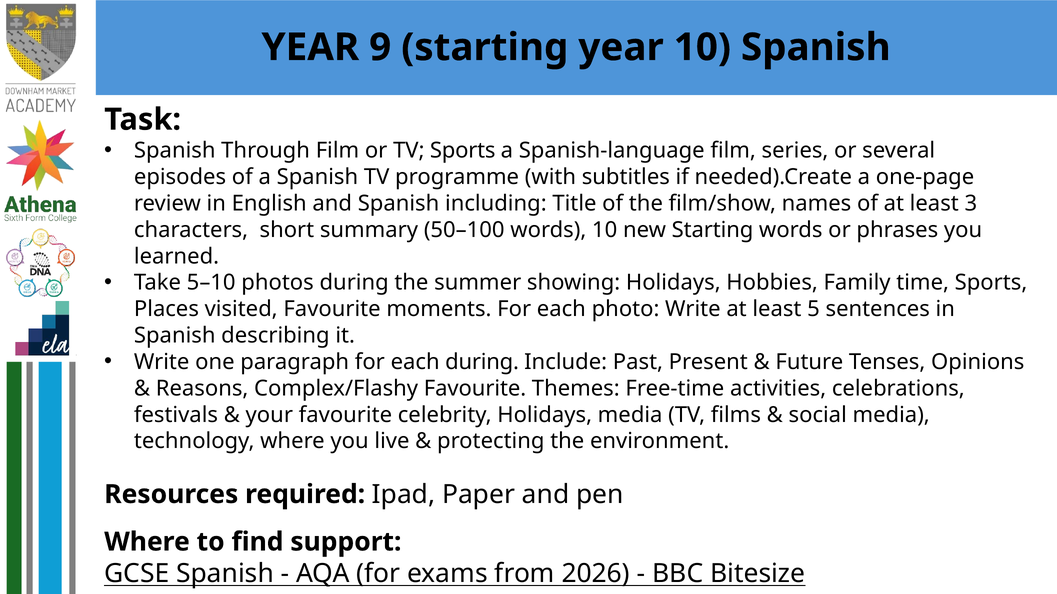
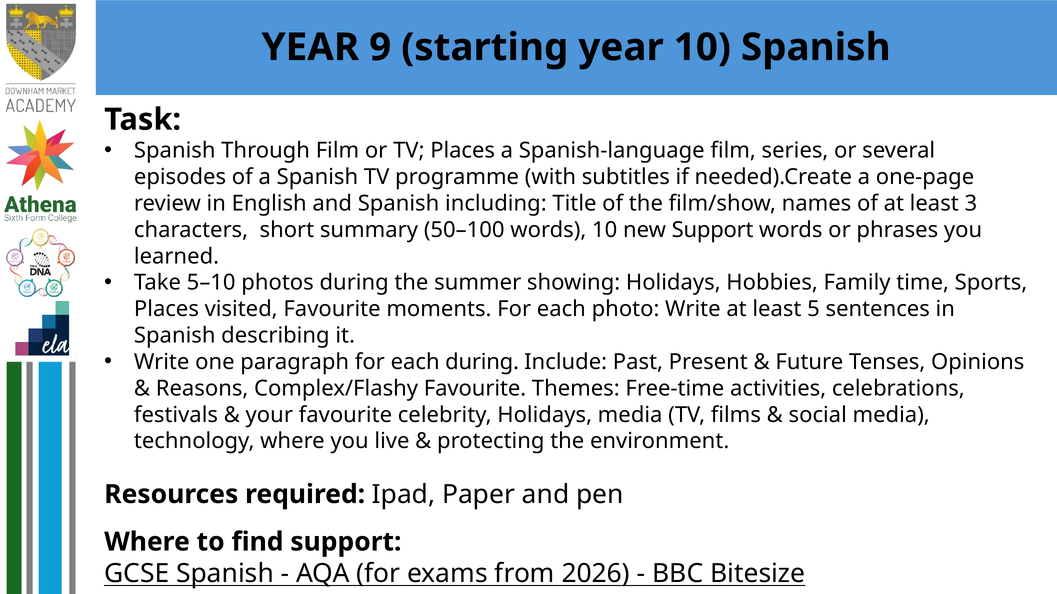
TV Sports: Sports -> Places (463, 151)
new Starting: Starting -> Support (713, 230)
